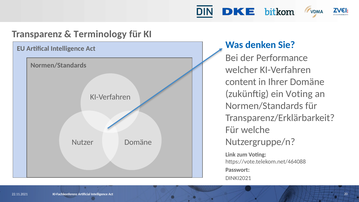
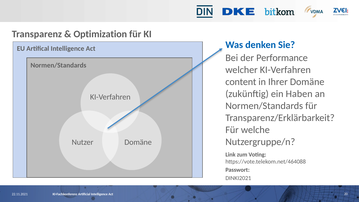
Terminology: Terminology -> Optimization (100, 34)
ein Voting: Voting -> Haben (299, 94)
